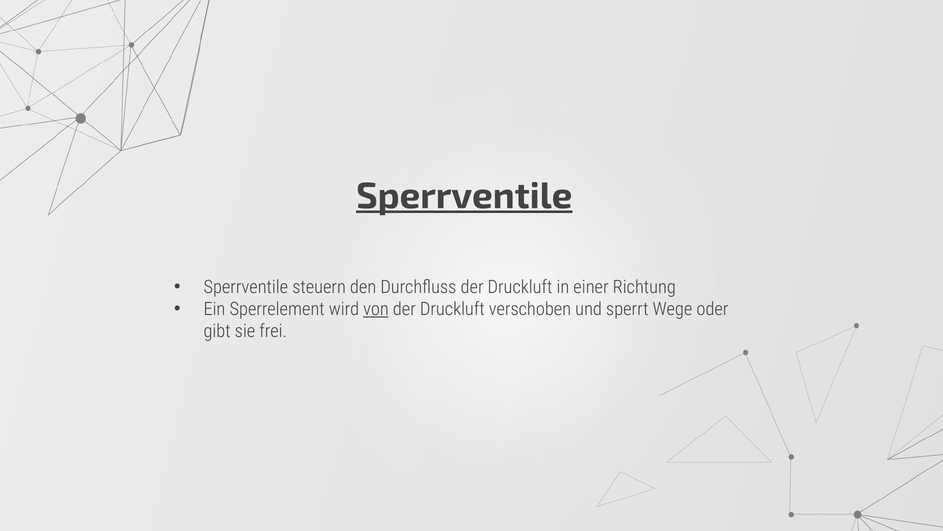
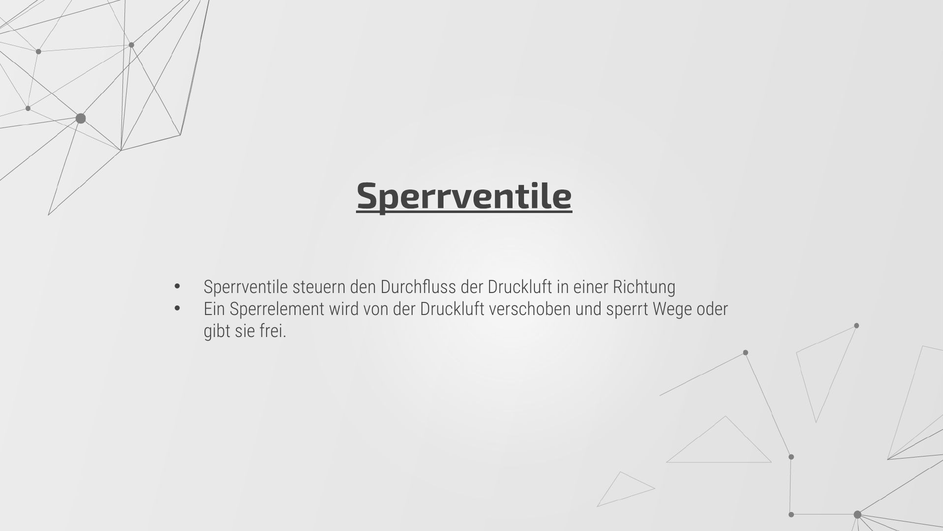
von underline: present -> none (376, 309)
